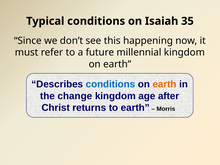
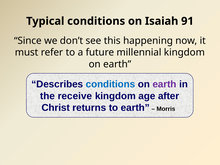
35: 35 -> 91 (187, 21)
earth colour: orange -> purple (164, 84)
change: change -> receive (75, 96)
